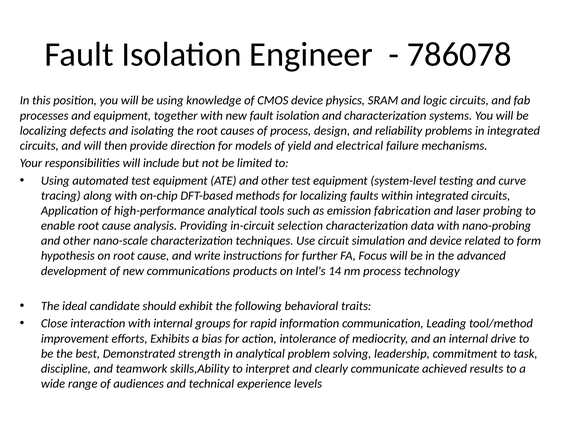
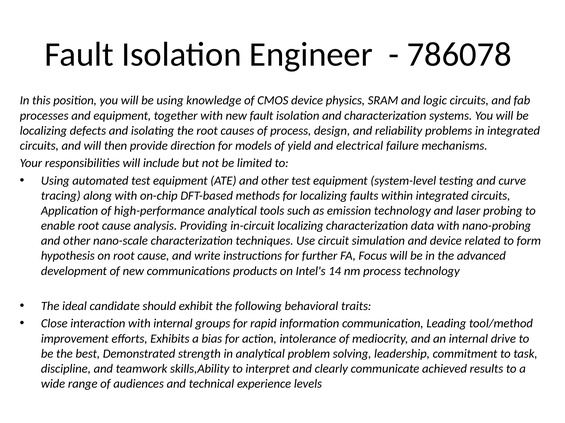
emission fabrication: fabrication -> technology (402, 211)
in-circuit selection: selection -> localizing (300, 226)
